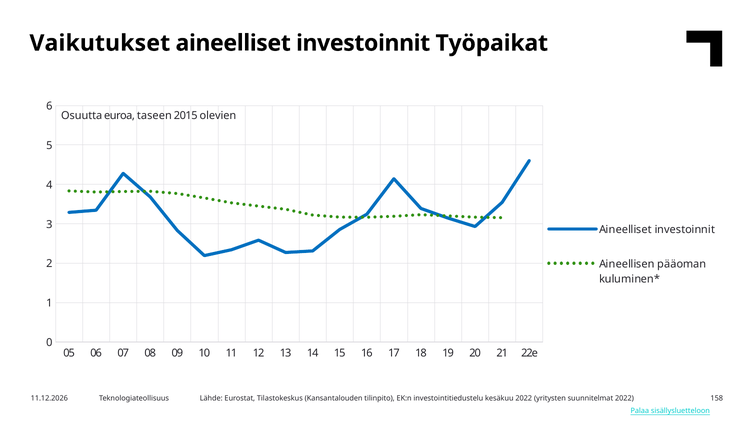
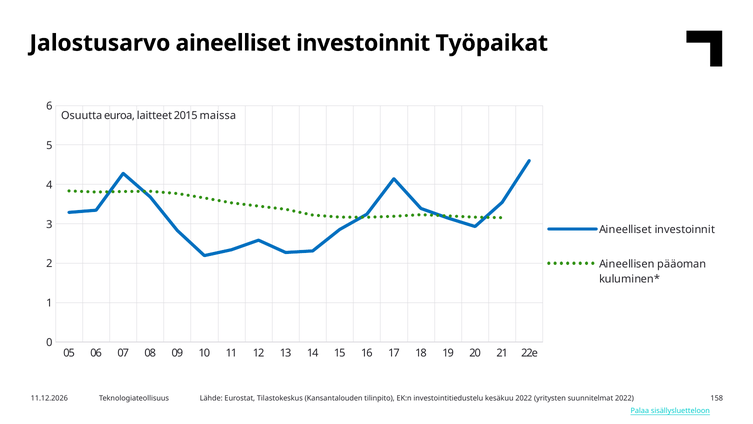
Vaikutukset: Vaikutukset -> Jalostusarvo (100, 43)
taseen: taseen -> laitteet (154, 115)
olevien: olevien -> maissa (218, 115)
